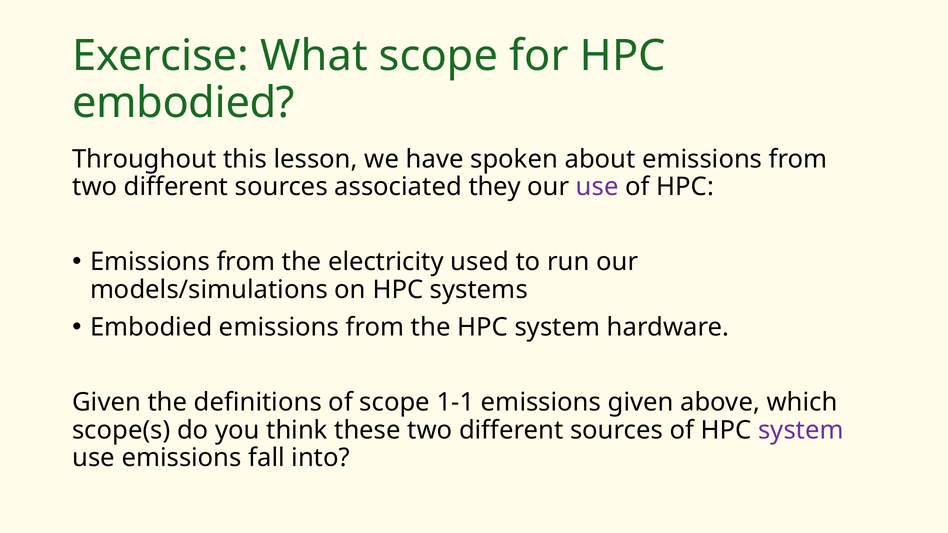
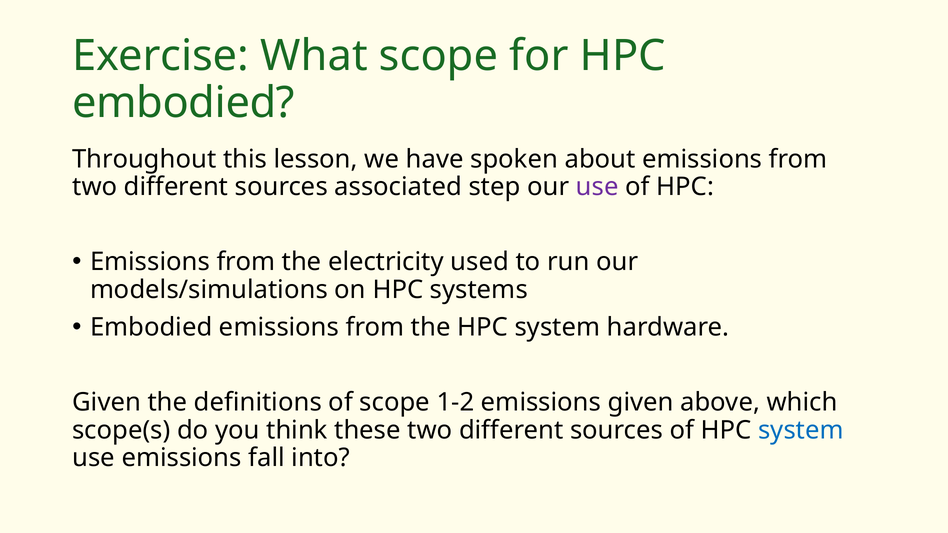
they: they -> step (494, 187)
1-1: 1-1 -> 1-2 (455, 403)
system colour: purple -> blue (801, 430)
